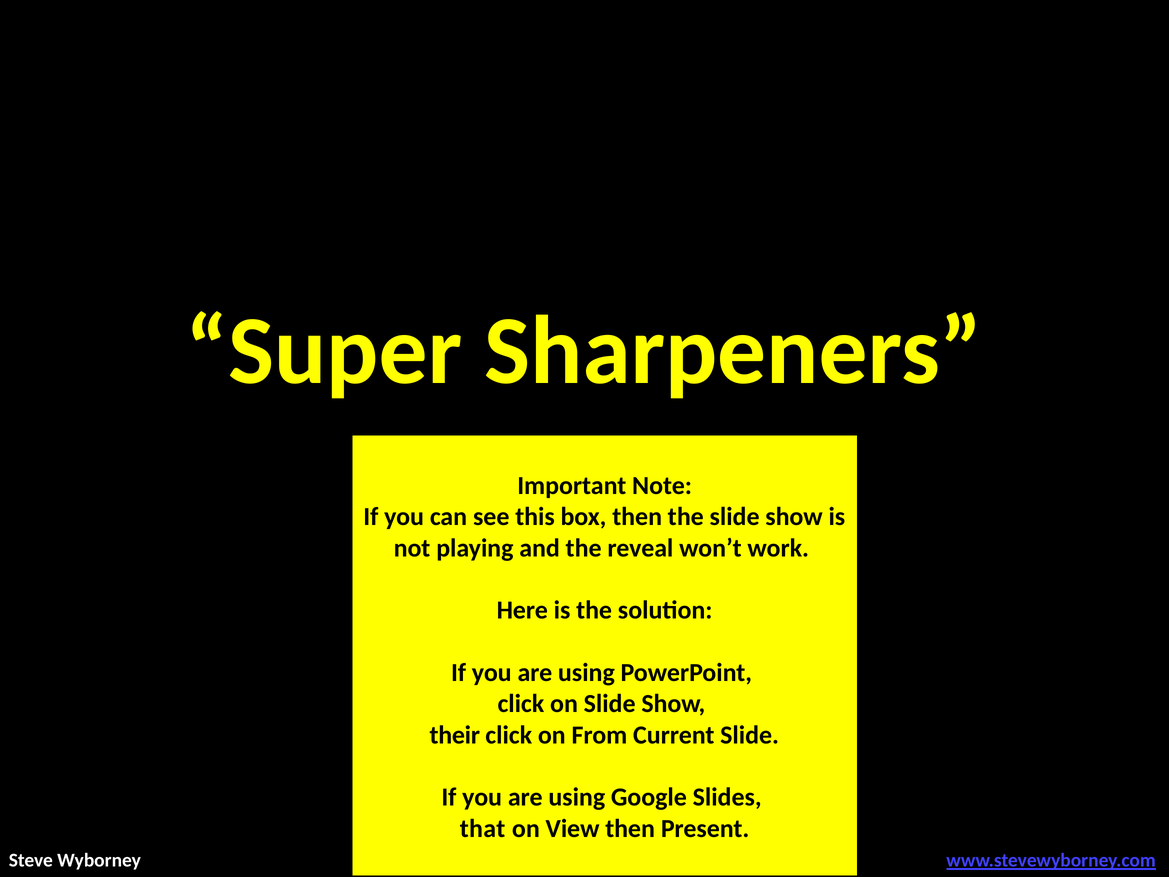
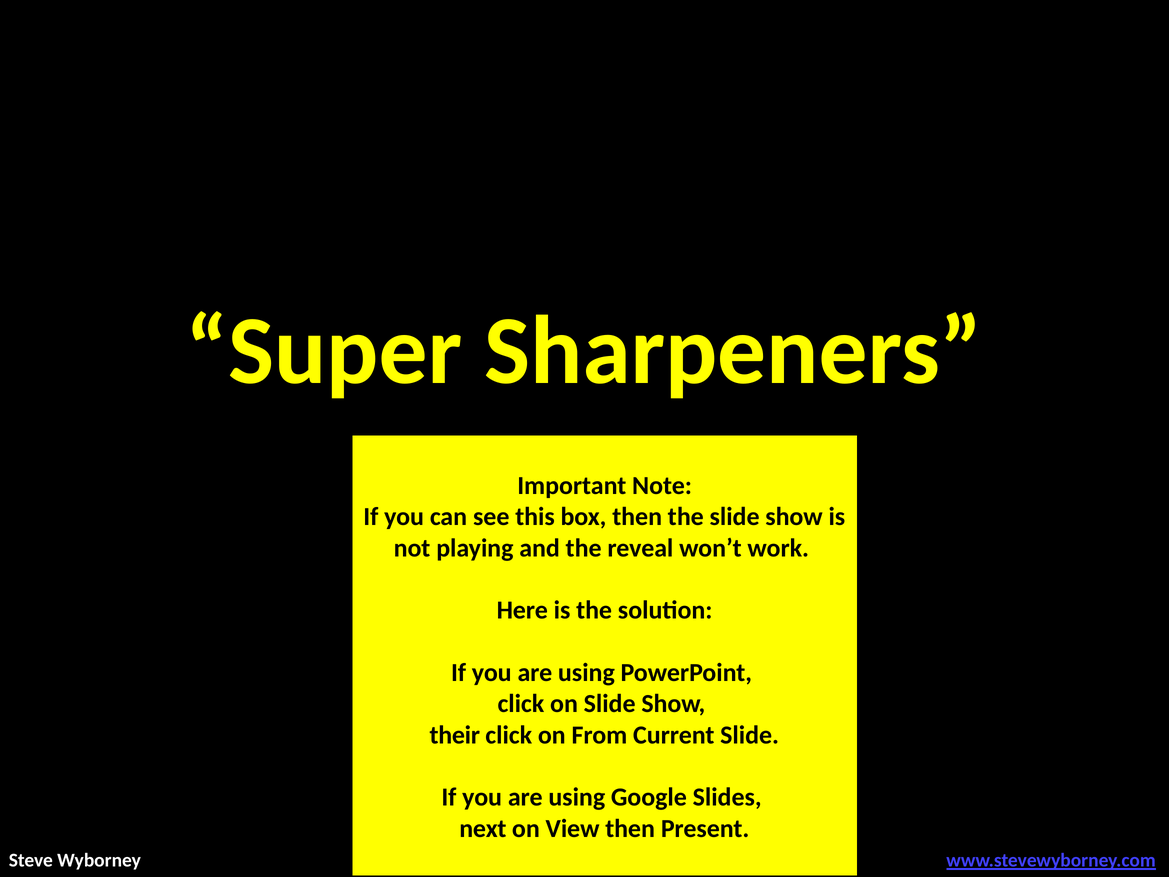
that: that -> next (483, 828)
